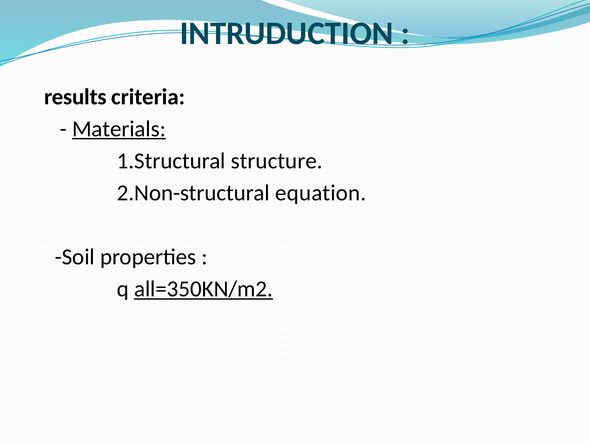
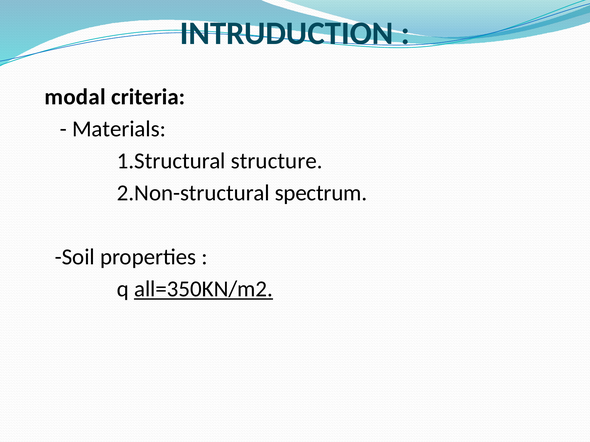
results: results -> modal (75, 97)
Materials underline: present -> none (119, 129)
equation: equation -> spectrum (321, 193)
